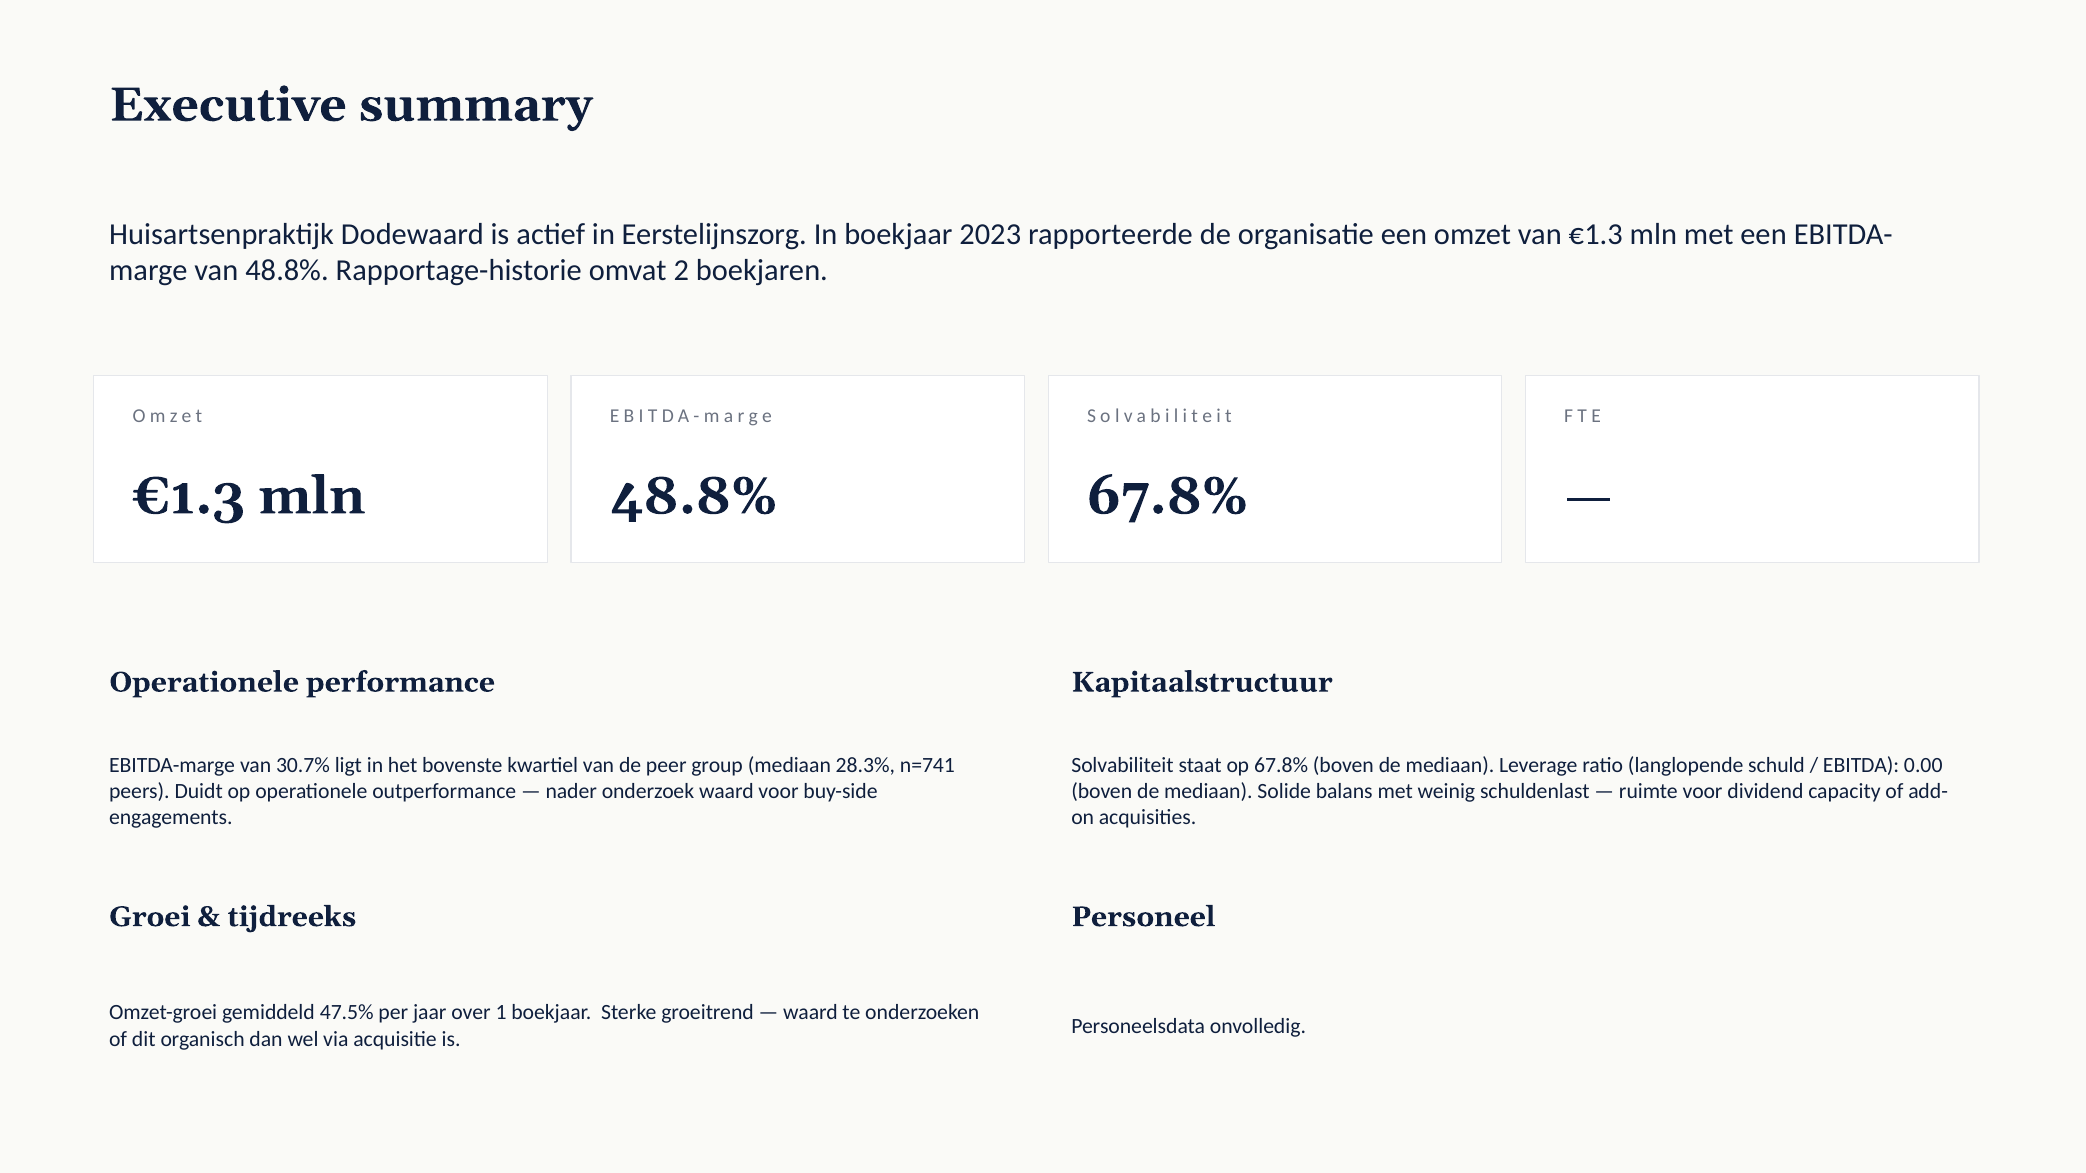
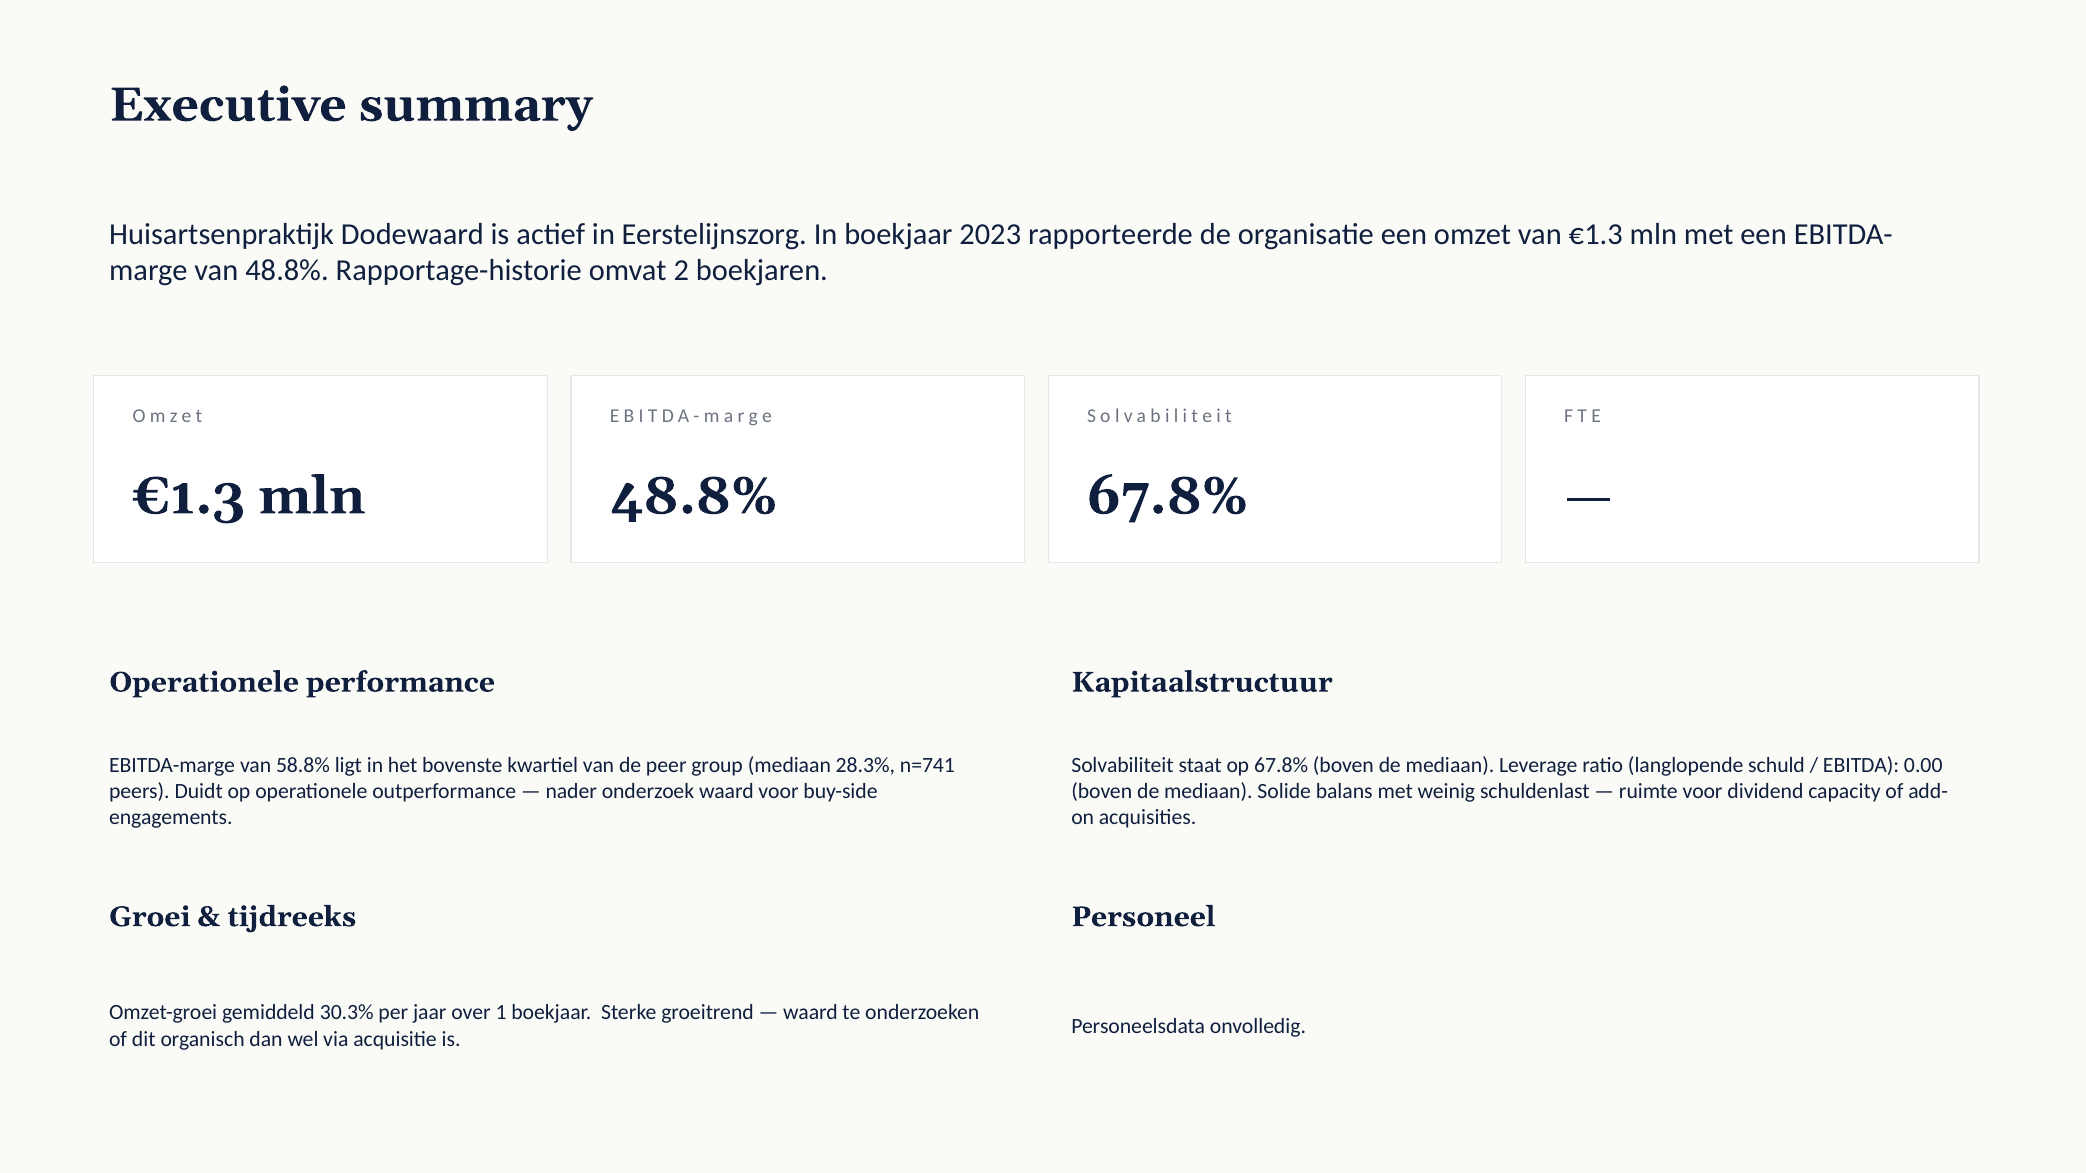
30.7%: 30.7% -> 58.8% (303, 765)
47.5%: 47.5% -> 30.3% (347, 1013)
